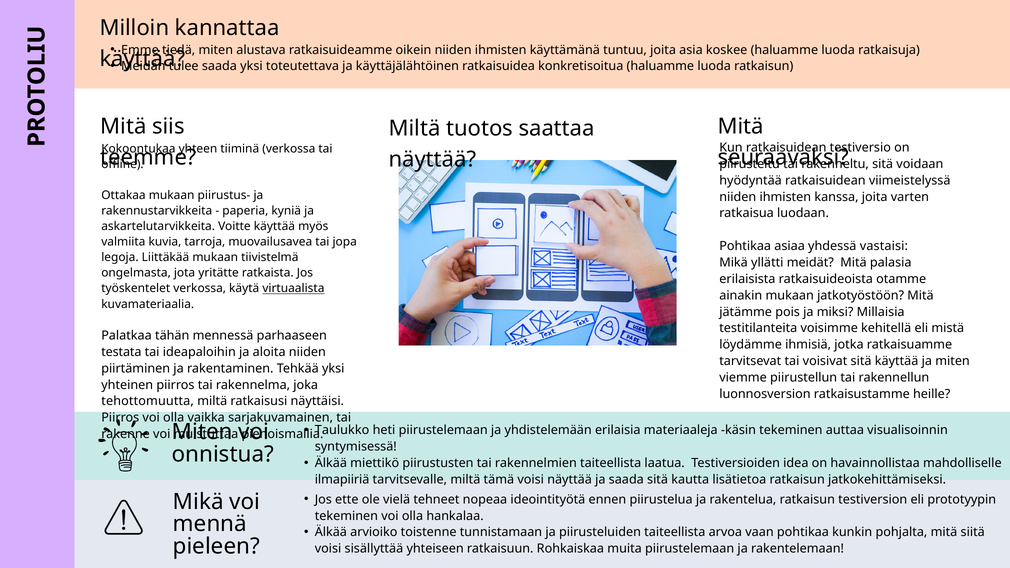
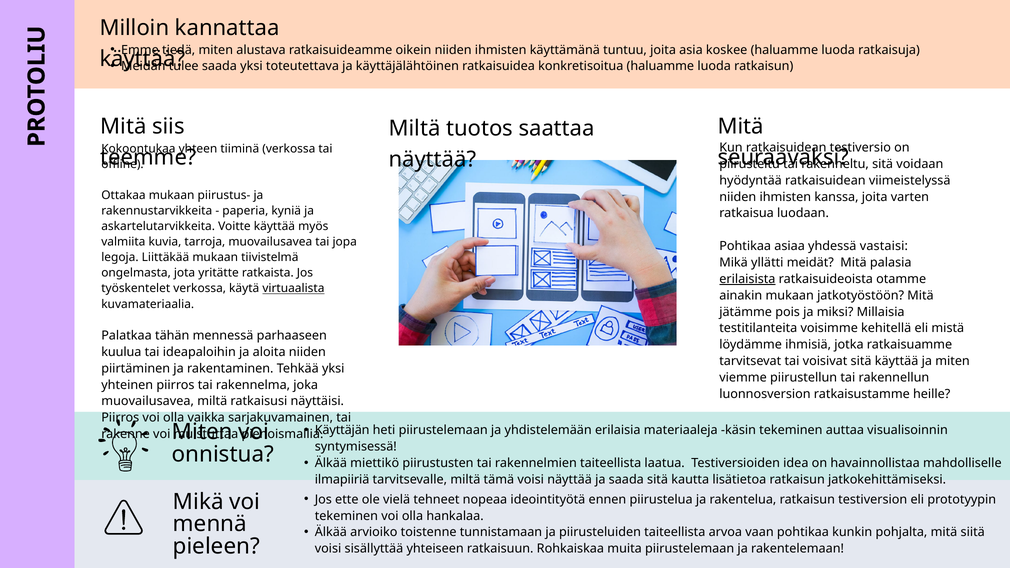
erilaisista underline: none -> present (747, 279)
testata: testata -> kuulua (121, 352)
tehottomuutta: tehottomuutta -> muovailusavea (148, 401)
Taulukko: Taulukko -> Käyttäjän (342, 430)
